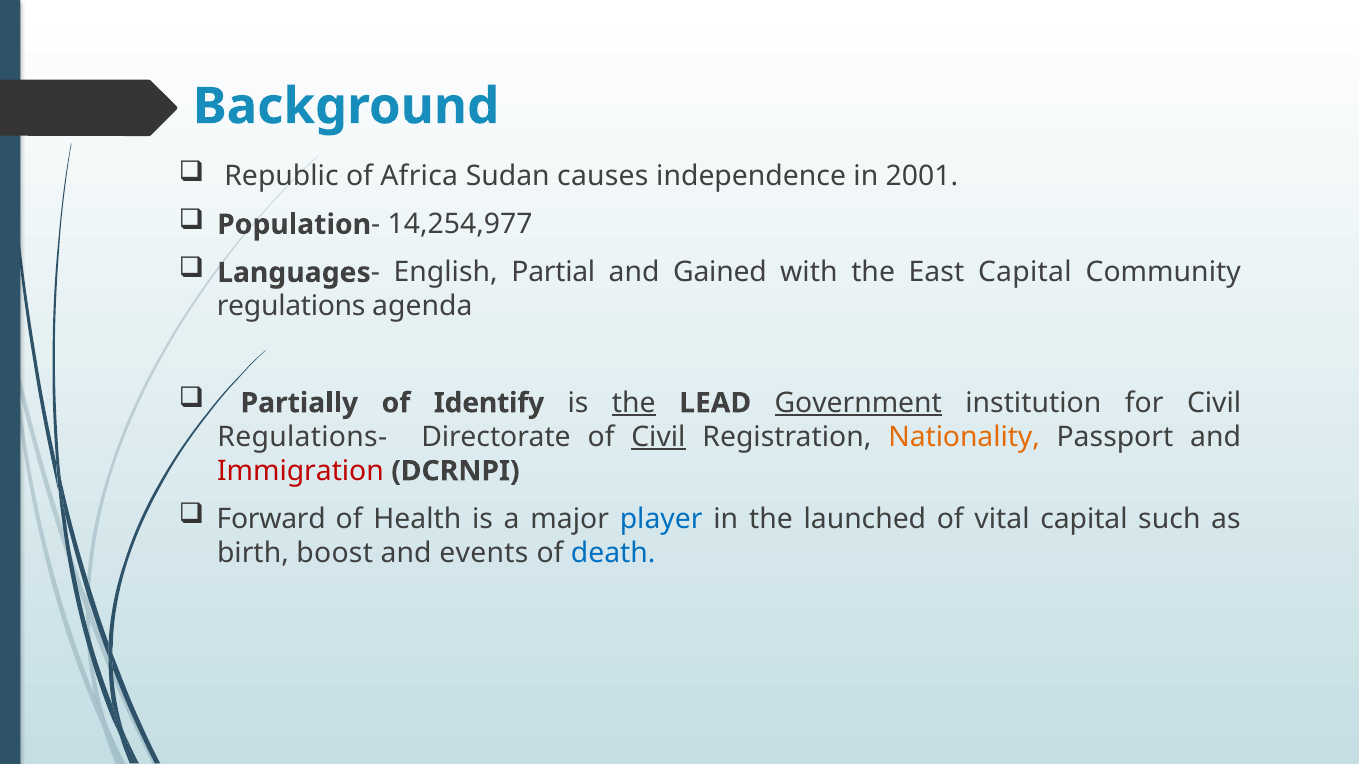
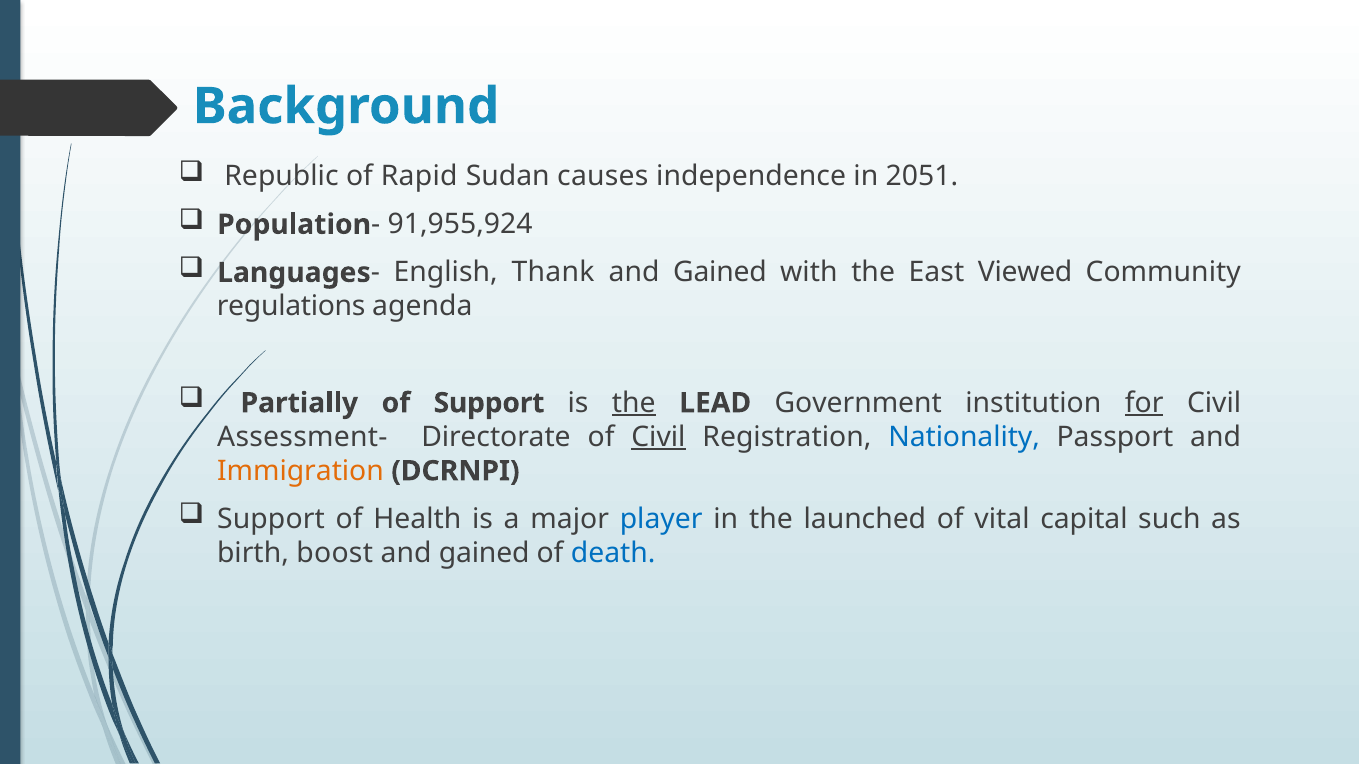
Africa: Africa -> Rapid (419, 176)
2001: 2001 -> 2051 (922, 176)
14,254,977: 14,254,977 -> 91,955,924 (460, 225)
Partial: Partial -> Thank (553, 273)
East Capital: Capital -> Viewed (1025, 273)
of Identify: Identify -> Support (489, 403)
Government underline: present -> none (858, 403)
for underline: none -> present (1144, 403)
Regulations-: Regulations- -> Assessment- (302, 437)
Nationality colour: orange -> blue (964, 437)
Immigration colour: red -> orange (300, 471)
Forward: Forward -> Support (271, 519)
events: events -> gained (484, 553)
